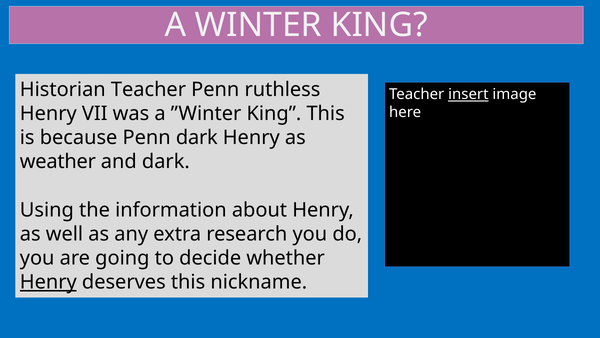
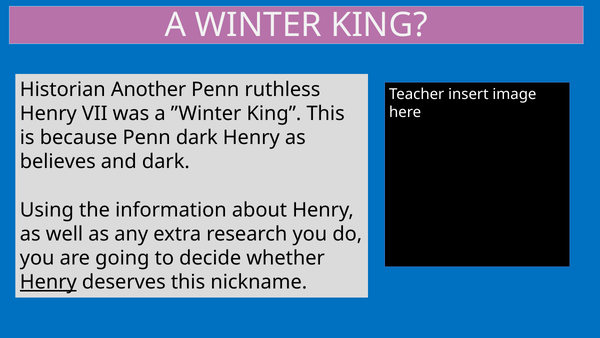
Historian Teacher: Teacher -> Another (149, 89)
insert underline: present -> none (468, 94)
weather: weather -> believes (58, 162)
